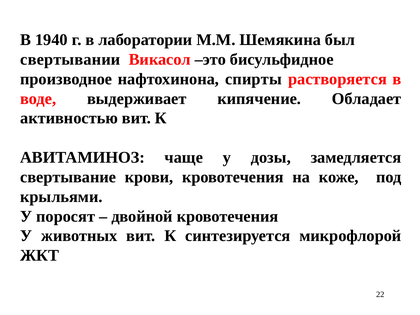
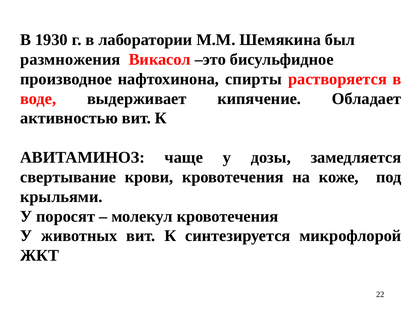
1940: 1940 -> 1930 (51, 40)
свертывании: свертывании -> размножения (70, 59)
двойной: двойной -> молекул (142, 216)
